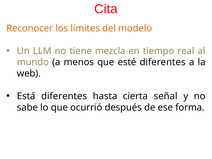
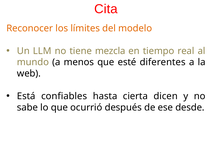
Está diferentes: diferentes -> confiables (64, 96)
señal: señal -> dicen (166, 96)
forma: forma -> desde (190, 107)
